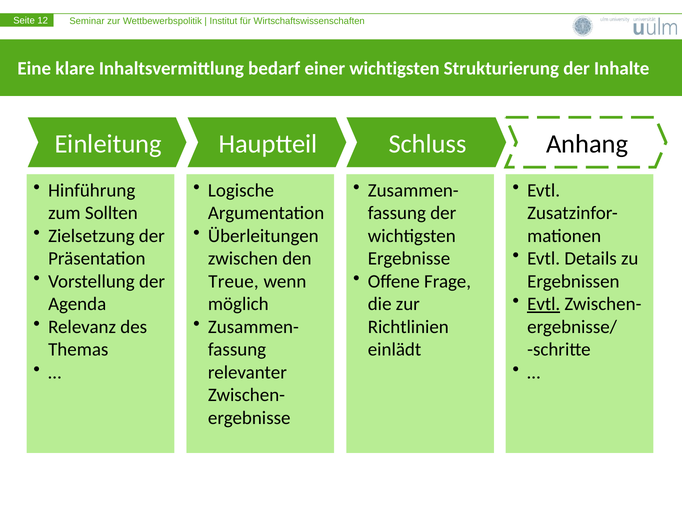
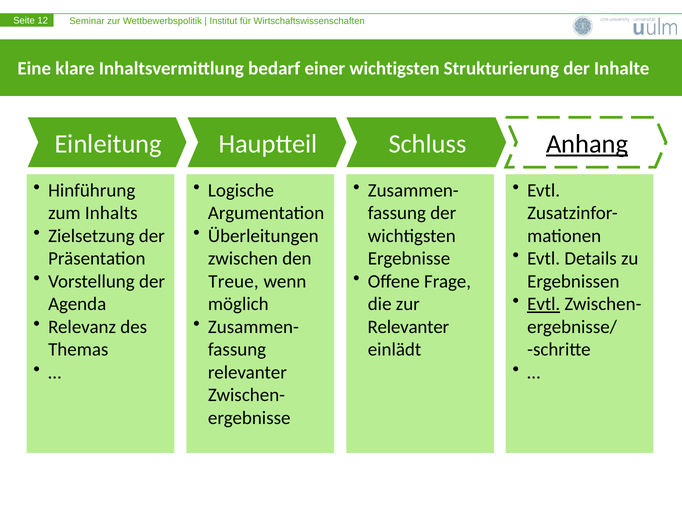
Anhang underline: none -> present (587, 144)
Sollten: Sollten -> Inhalts (111, 213)
Richtlinien: Richtlinien -> Relevanter (408, 327)
